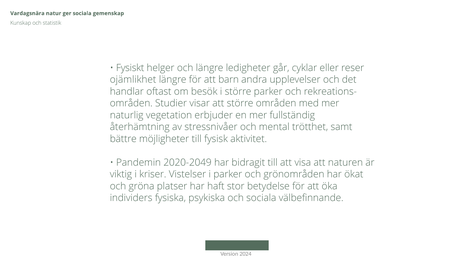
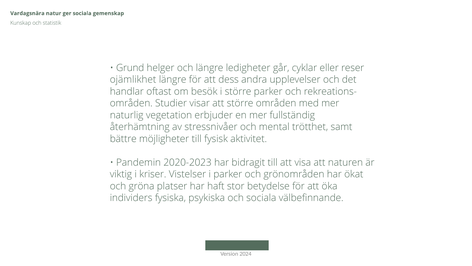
Fysiskt: Fysiskt -> Grund (130, 68)
barn: barn -> dess (229, 80)
2020-2049: 2020-2049 -> 2020-2023 (187, 162)
